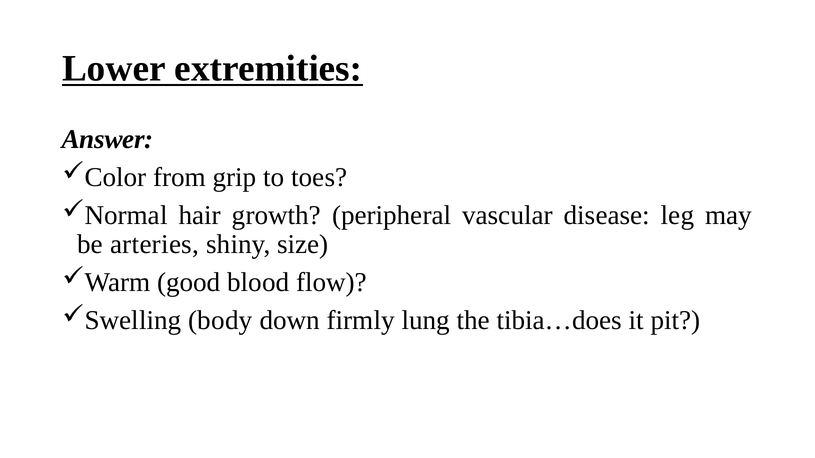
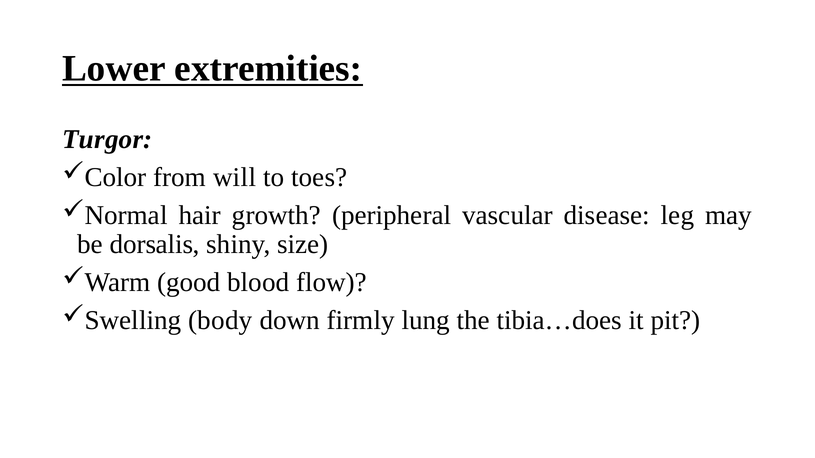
Answer: Answer -> Turgor (107, 140)
grip: grip -> will (235, 177)
arteries: arteries -> dorsalis (155, 245)
